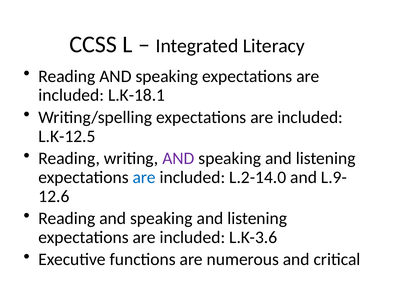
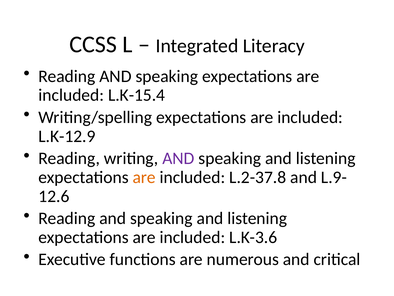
L.K-18.1: L.K-18.1 -> L.K-15.4 (137, 95)
L.K-12.5: L.K-12.5 -> L.K-12.9 (67, 136)
are colour: blue -> orange (144, 177)
L.2-14.0: L.2-14.0 -> L.2-37.8 (258, 177)
